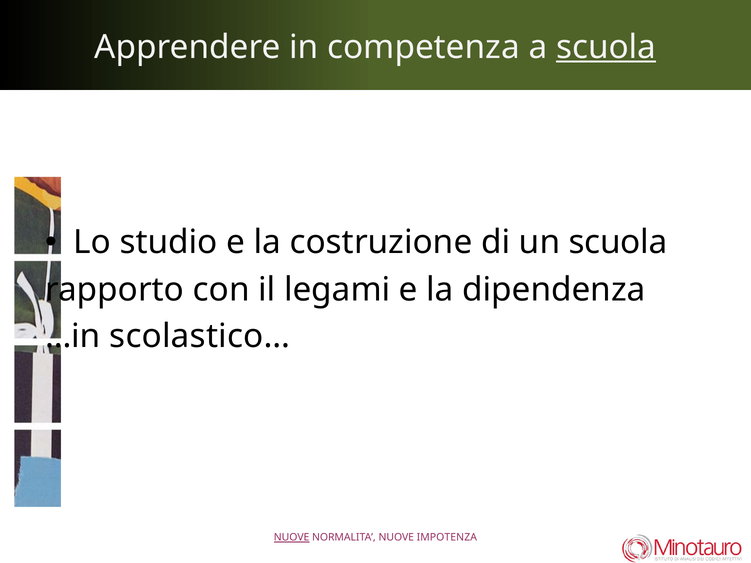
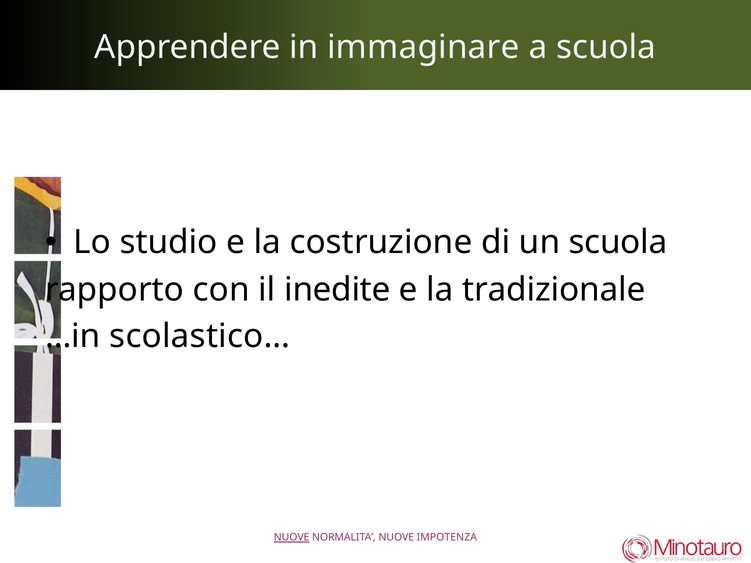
competenza: competenza -> immaginare (423, 47)
scuola underline: present -> none (606, 47)
legami: legami -> inedite (337, 290)
dipendenza: dipendenza -> tradizionale (554, 290)
